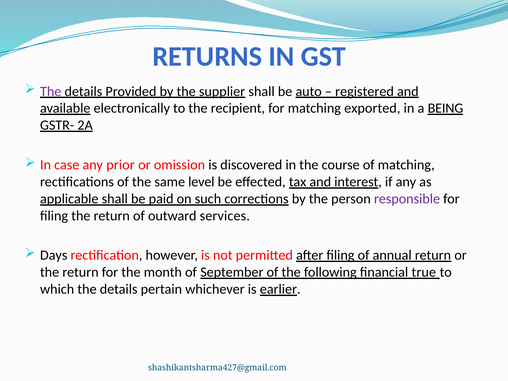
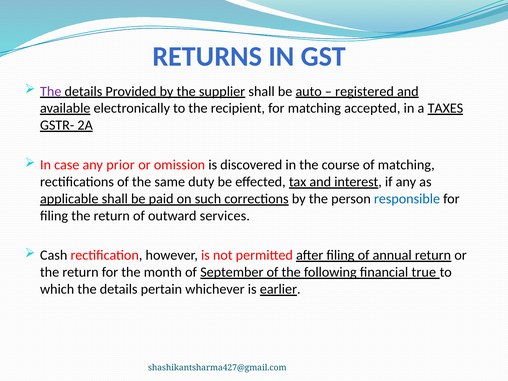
exported: exported -> accepted (372, 108)
BEING: BEING -> TAXES (445, 108)
level: level -> duty (201, 182)
responsible colour: purple -> blue (407, 199)
Days: Days -> Cash (54, 255)
